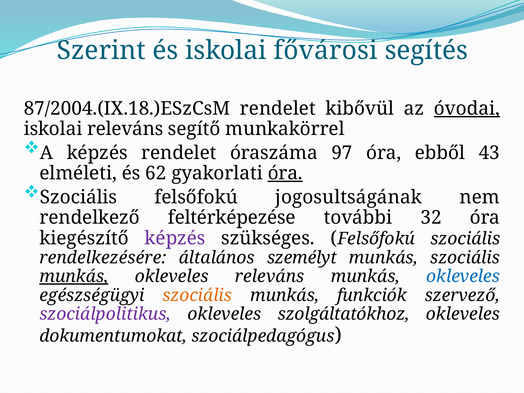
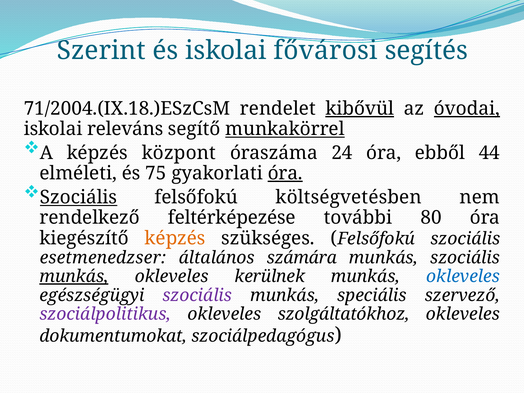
87/2004.(IX.18.)ESzCsM: 87/2004.(IX.18.)ESzCsM -> 71/2004.(IX.18.)ESzCsM (127, 109)
kibővül underline: none -> present (360, 109)
munkakörrel underline: none -> present (285, 129)
képzés rendelet: rendelet -> központ (179, 153)
97: 97 -> 24 (342, 153)
43: 43 -> 44 (489, 153)
62: 62 -> 75 (156, 173)
Szociális underline: none -> present (79, 197)
jogosultságának: jogosultságának -> költségvetésben (349, 197)
32: 32 -> 80 (431, 218)
képzés colour: purple -> orange (175, 238)
rendelkezésére: rendelkezésére -> esetmenedzser (103, 258)
személyt: személyt -> számára (302, 258)
okleveles releváns: releváns -> kerülnek (270, 276)
szociális colour: orange -> purple (197, 295)
funkciók: funkciók -> speciális (372, 295)
